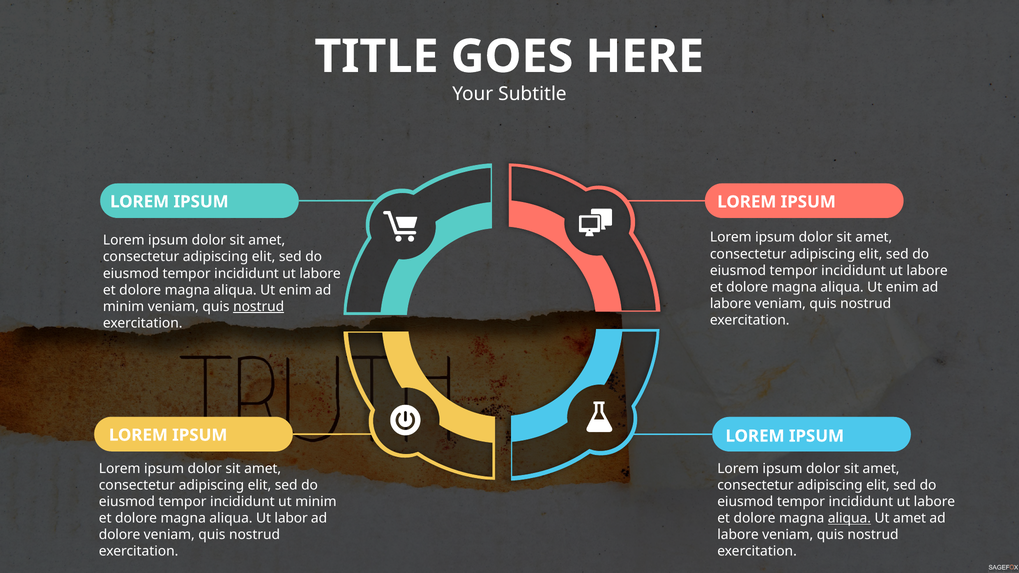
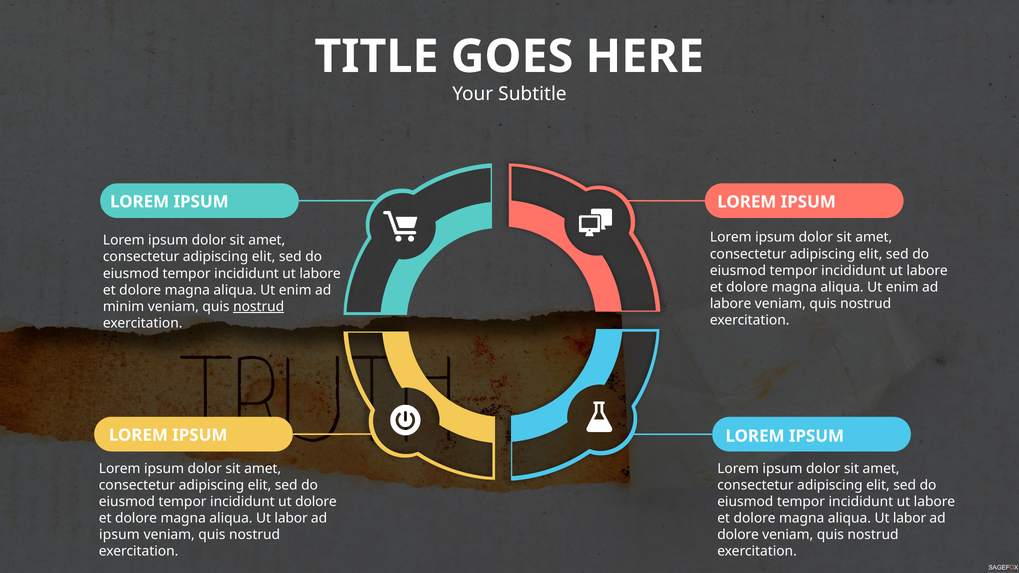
ut minim: minim -> dolore (316, 502)
aliqua underline: present -> none (849, 518)
amet: amet -> labor (910, 518)
dolore: dolore -> ipsum (119, 535)
labore: labore -> dolore (738, 535)
